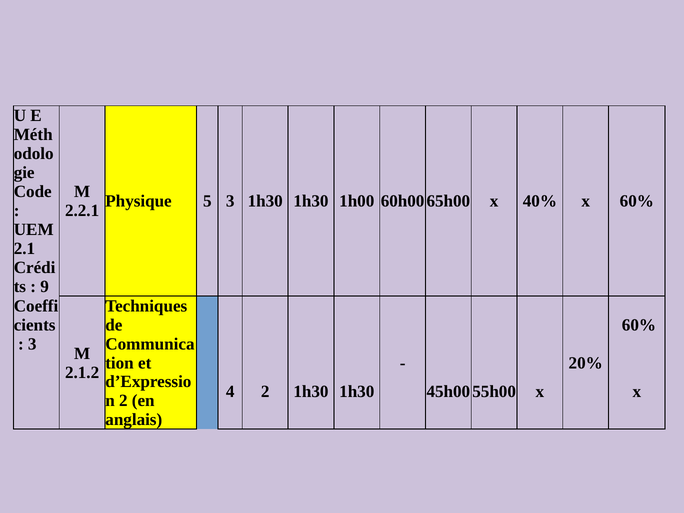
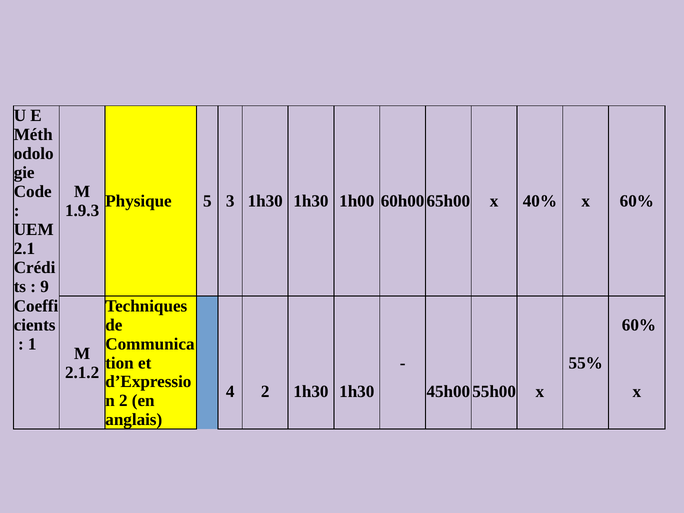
2.2.1: 2.2.1 -> 1.9.3 (82, 211)
3: 3 -> 1 (32, 344)
20%: 20% -> 55% (586, 363)
